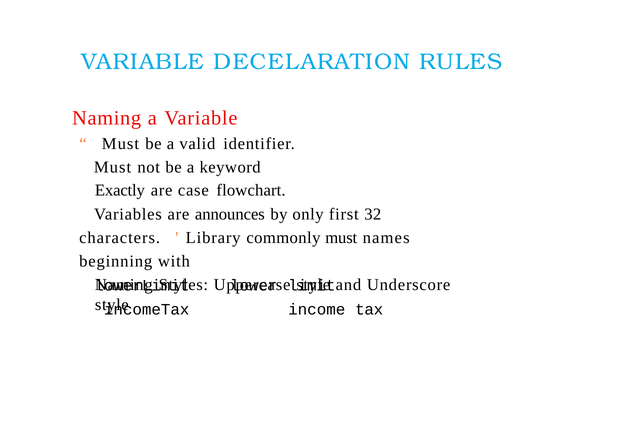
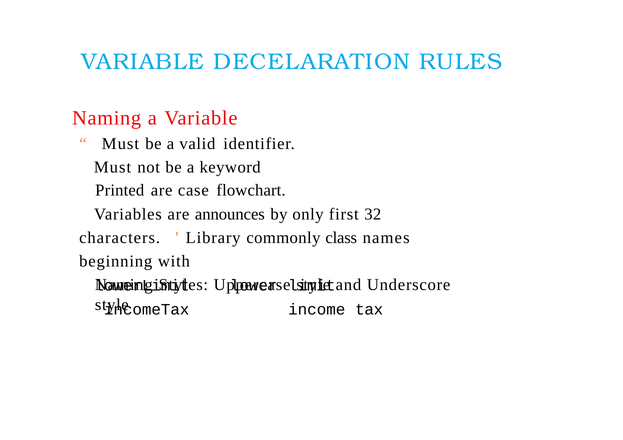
Exactly: Exactly -> Printed (120, 191)
commonly must: must -> class (341, 238)
